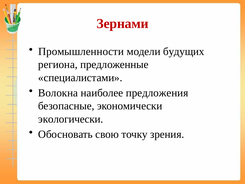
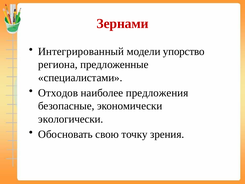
Промышленности: Промышленности -> Интегрированный (81, 51)
будущих: будущих -> упорство (184, 51)
Волокна: Волокна -> Отходов (58, 93)
